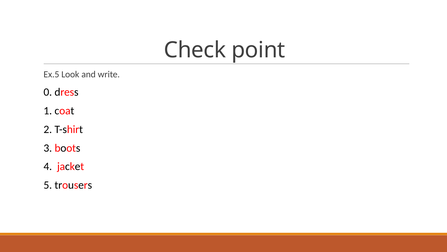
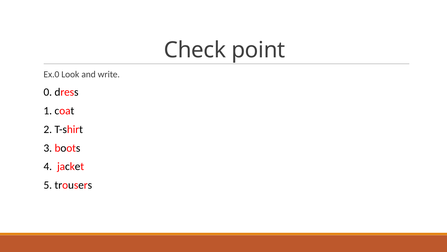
Ex.5: Ex.5 -> Ex.0 (51, 74)
